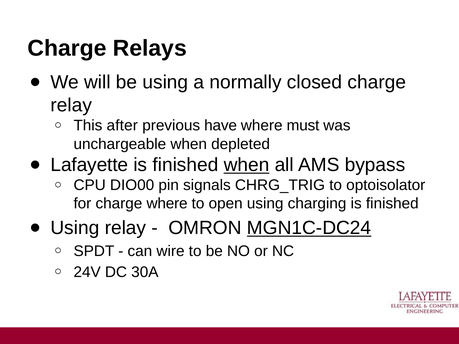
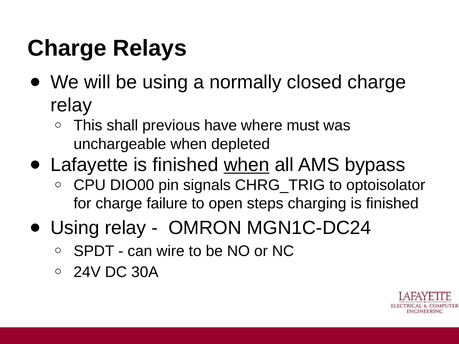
after: after -> shall (122, 126)
charge where: where -> failure (167, 204)
open using: using -> steps (265, 204)
MGN1C-DC24 underline: present -> none (309, 228)
